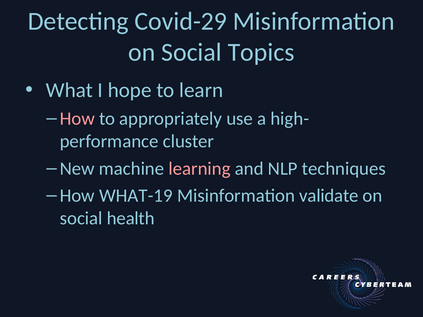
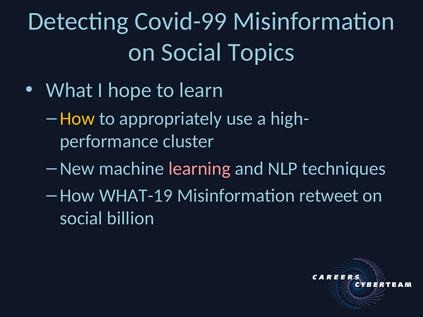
Covid-29: Covid-29 -> Covid-99 (181, 21)
How colour: pink -> yellow (77, 119)
validate: validate -> retweet (329, 196)
health: health -> billion (131, 218)
